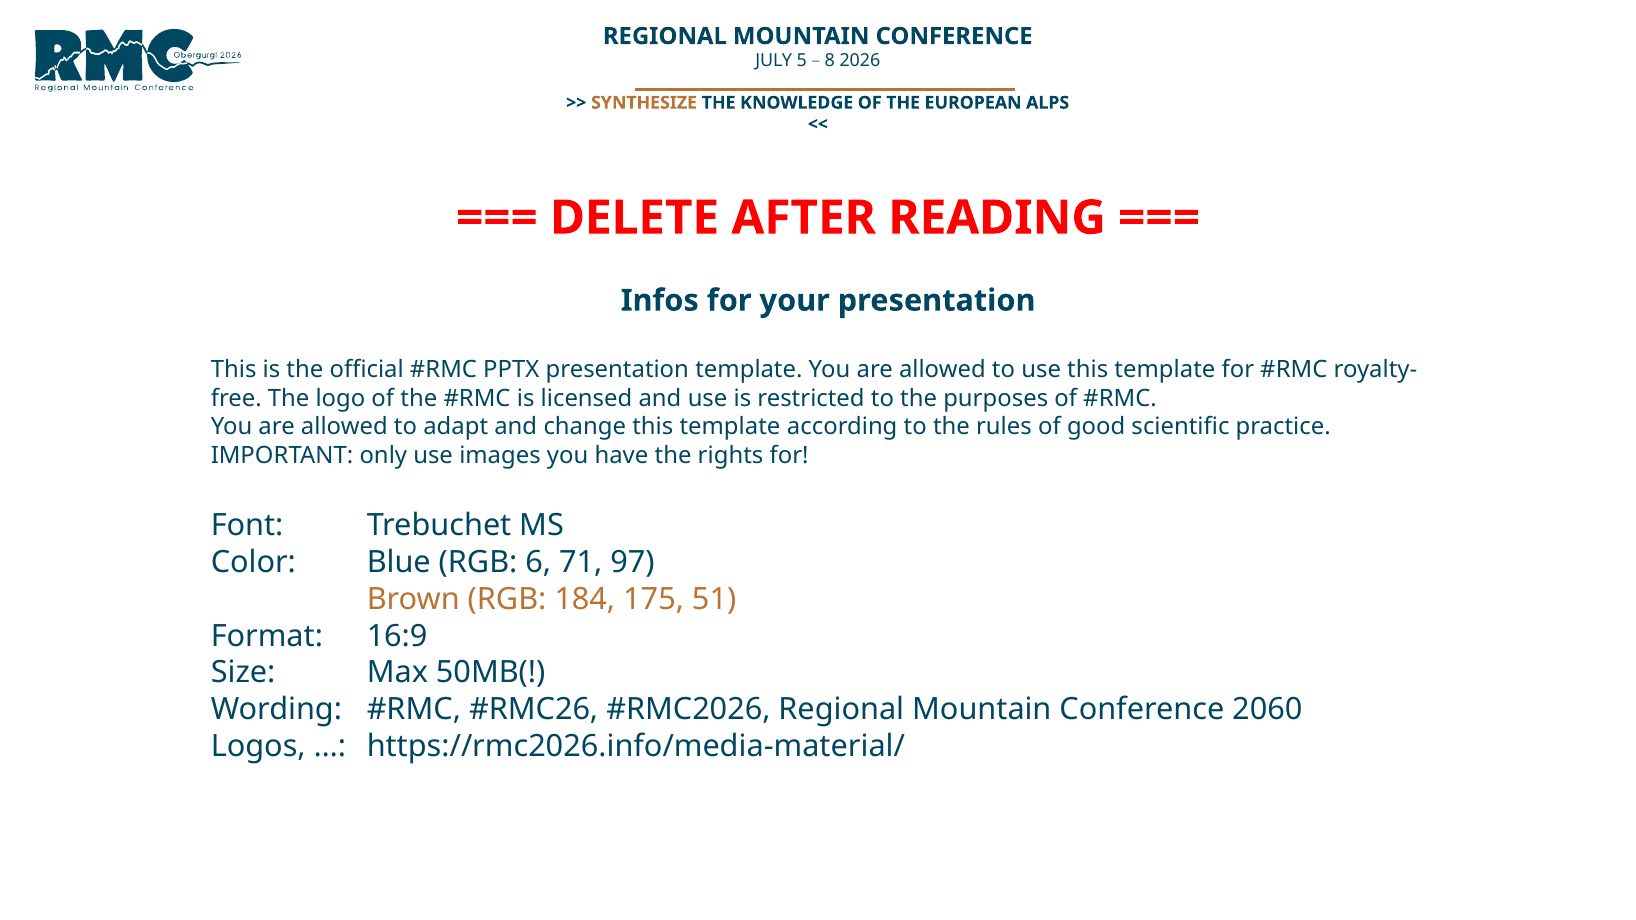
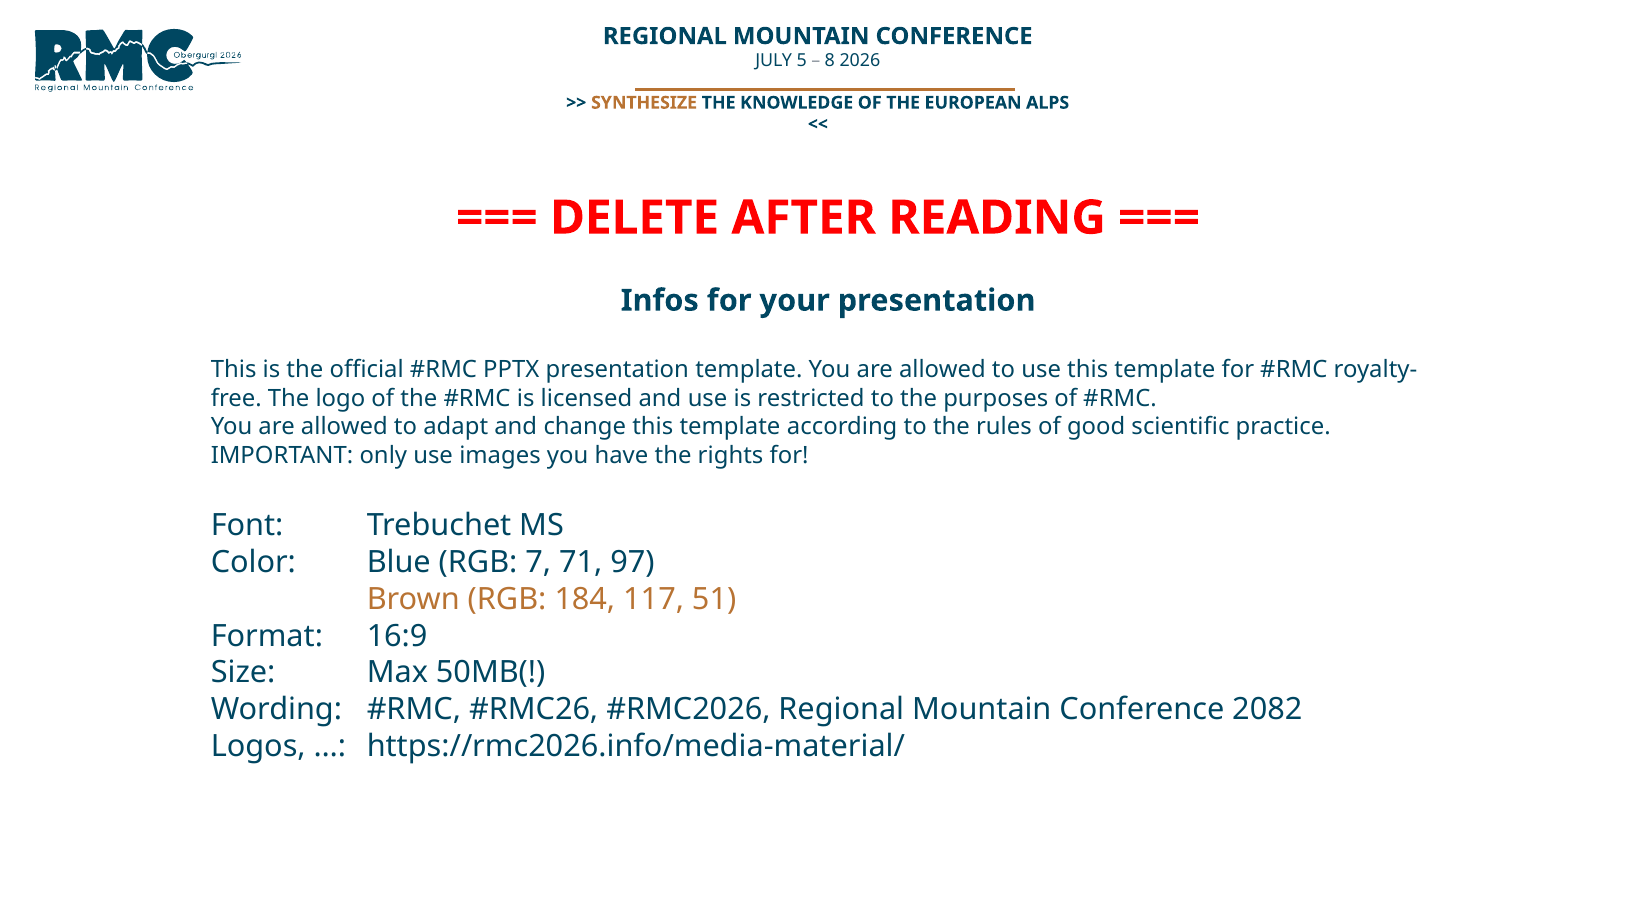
6: 6 -> 7 (538, 562)
175: 175 -> 117 (654, 599)
2060: 2060 -> 2082 (1267, 710)
